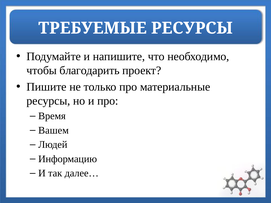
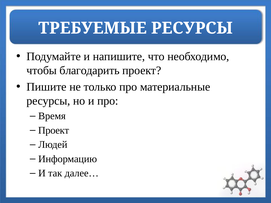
Вашем: Вашем -> Проект (54, 130)
